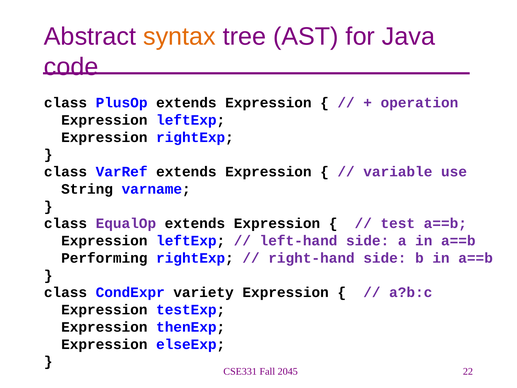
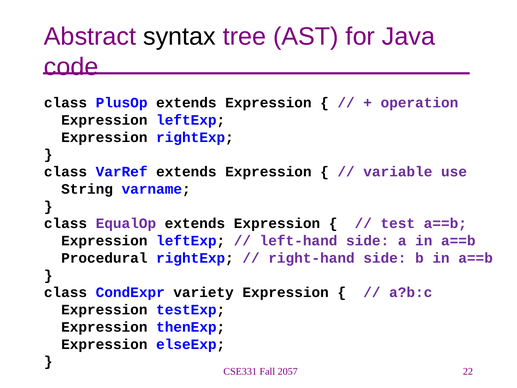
syntax colour: orange -> black (179, 37)
Performing: Performing -> Procedural (104, 258)
2045: 2045 -> 2057 (288, 371)
